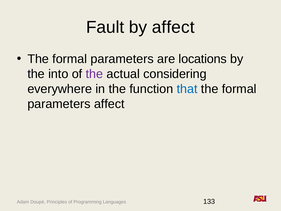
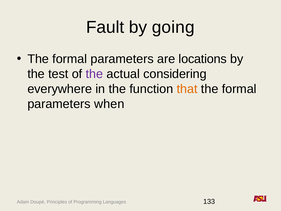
by affect: affect -> going (173, 27)
into: into -> test (58, 74)
that colour: blue -> orange (187, 89)
parameters affect: affect -> when (109, 104)
